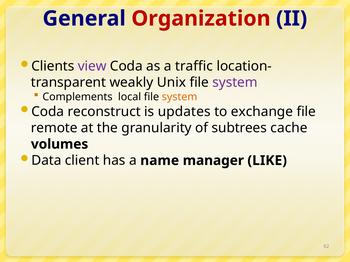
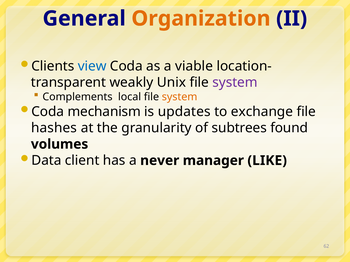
Organization colour: red -> orange (201, 19)
view colour: purple -> blue (92, 66)
traffic: traffic -> viable (194, 66)
reconstruct: reconstruct -> mechanism (104, 112)
remote: remote -> hashes (54, 128)
cache: cache -> found (289, 128)
name: name -> never (160, 161)
